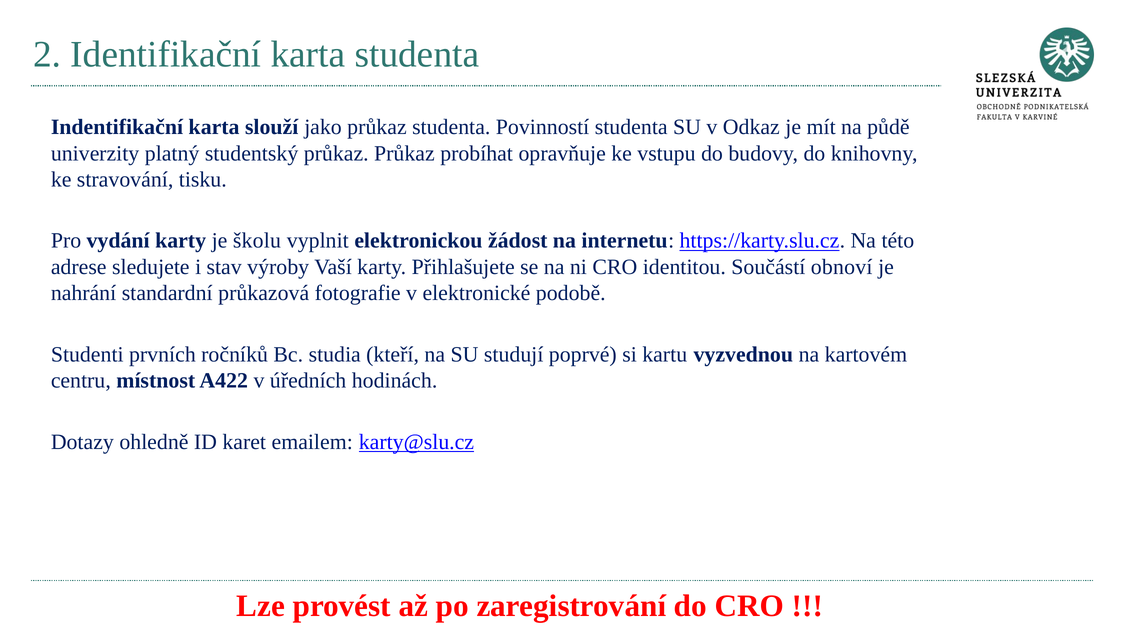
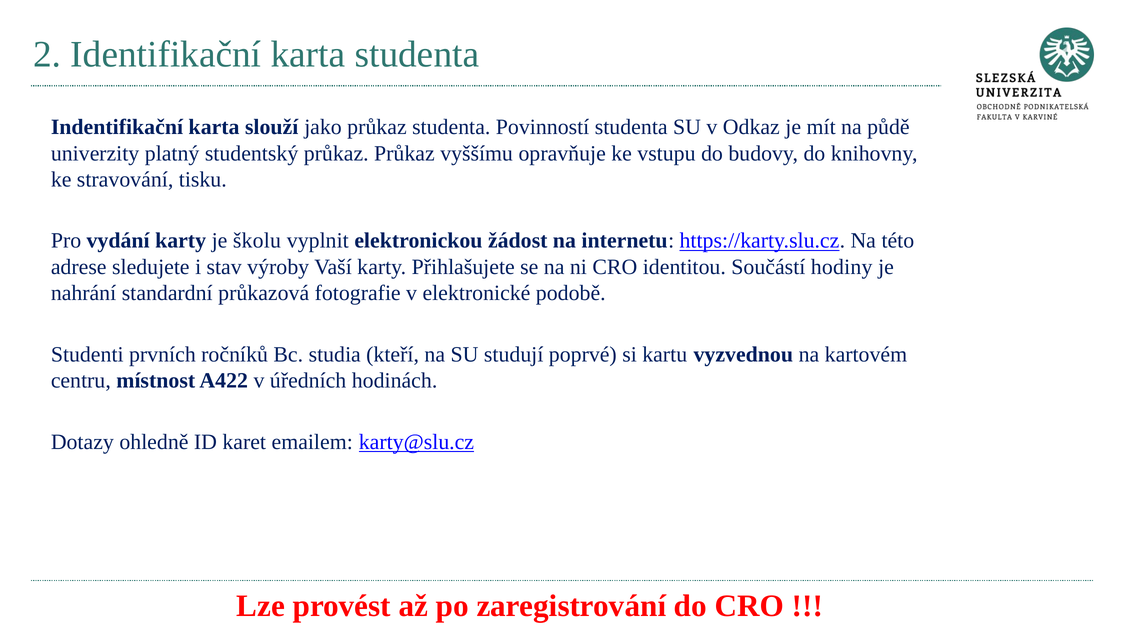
probíhat: probíhat -> vyššímu (477, 153)
obnoví: obnoví -> hodiny (842, 267)
